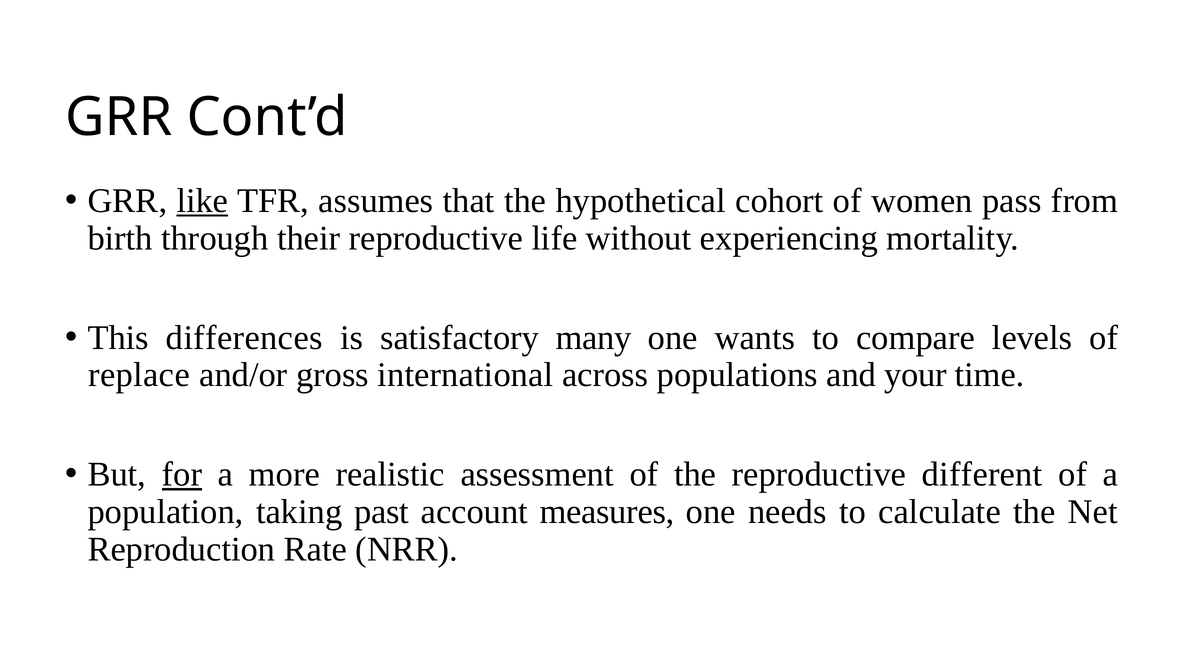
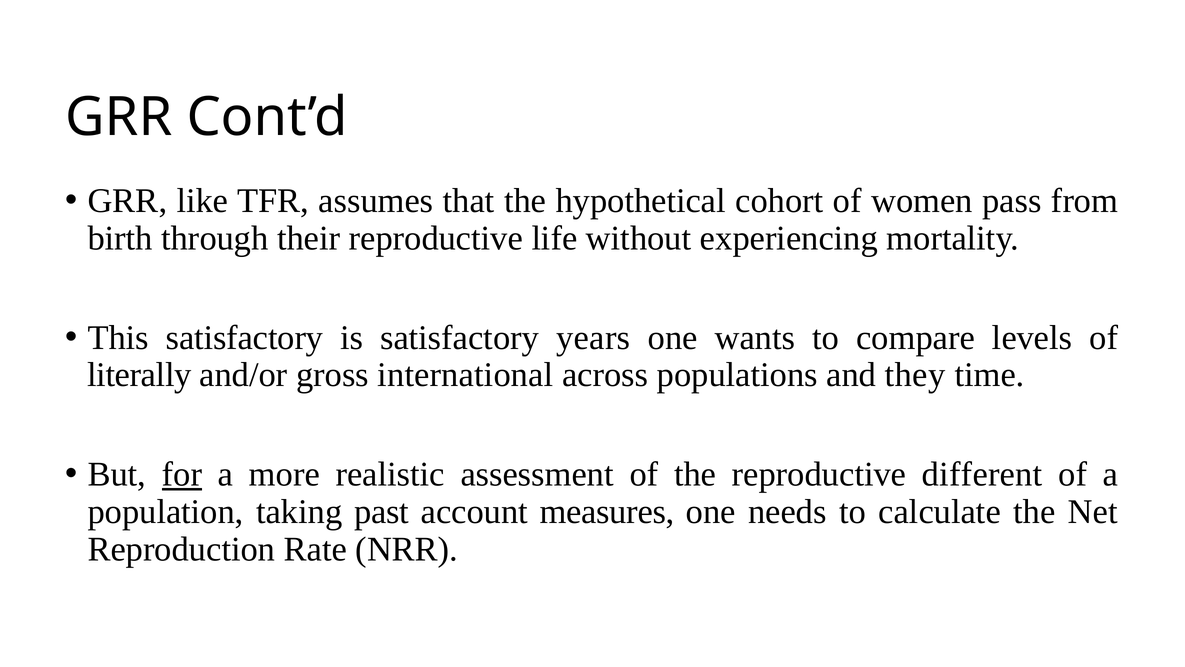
like underline: present -> none (202, 201)
This differences: differences -> satisfactory (245, 337)
many: many -> years (593, 337)
replace: replace -> literally (139, 375)
your: your -> they (915, 375)
